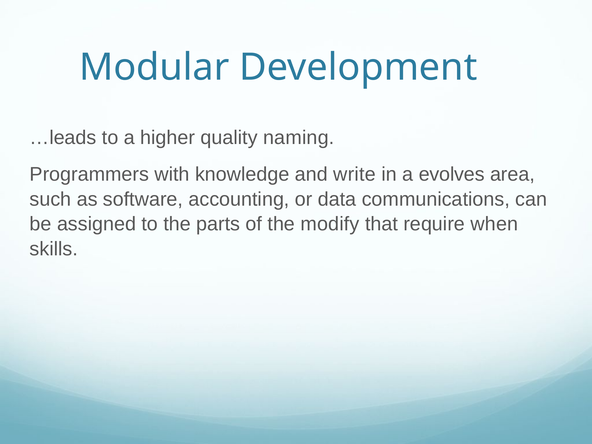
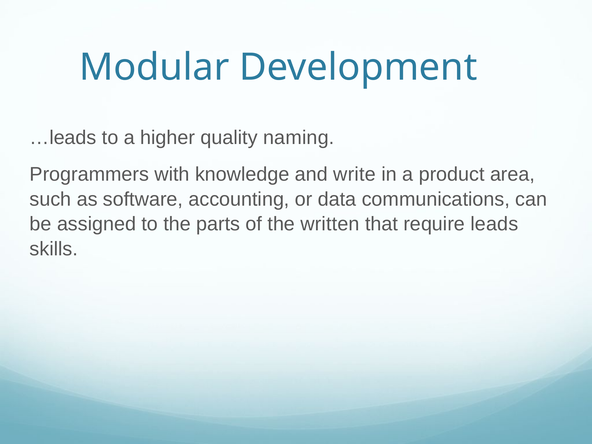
evolves: evolves -> product (452, 174)
modify: modify -> written (330, 224)
when: when -> leads (494, 224)
